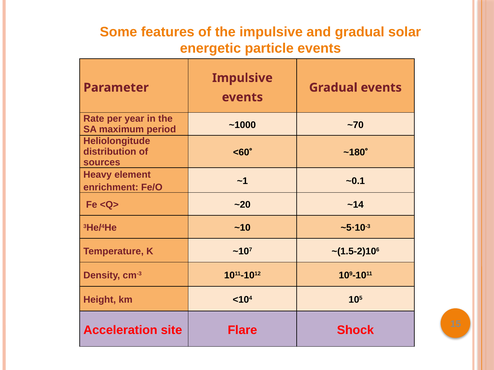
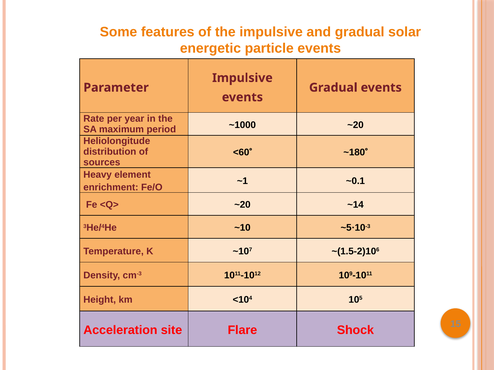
~1000 ~70: ~70 -> ~20 (355, 125)
